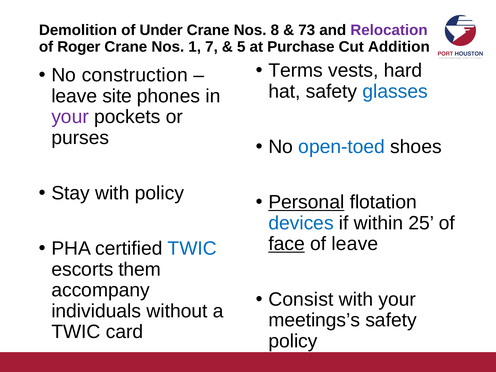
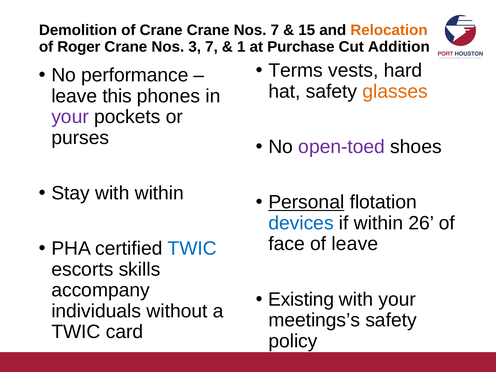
of Under: Under -> Crane (161, 30)
Nos 8: 8 -> 7 (275, 30)
73: 73 -> 15 (307, 30)
Relocation colour: purple -> orange (389, 30)
1: 1 -> 3 (195, 47)
5: 5 -> 1 (241, 47)
construction: construction -> performance (135, 75)
glasses colour: blue -> orange (395, 91)
site: site -> this (117, 96)
open-toed colour: blue -> purple (342, 147)
with policy: policy -> within (159, 193)
25: 25 -> 26 (421, 223)
face underline: present -> none (287, 244)
them: them -> skills (140, 269)
Consist: Consist -> Existing (301, 299)
